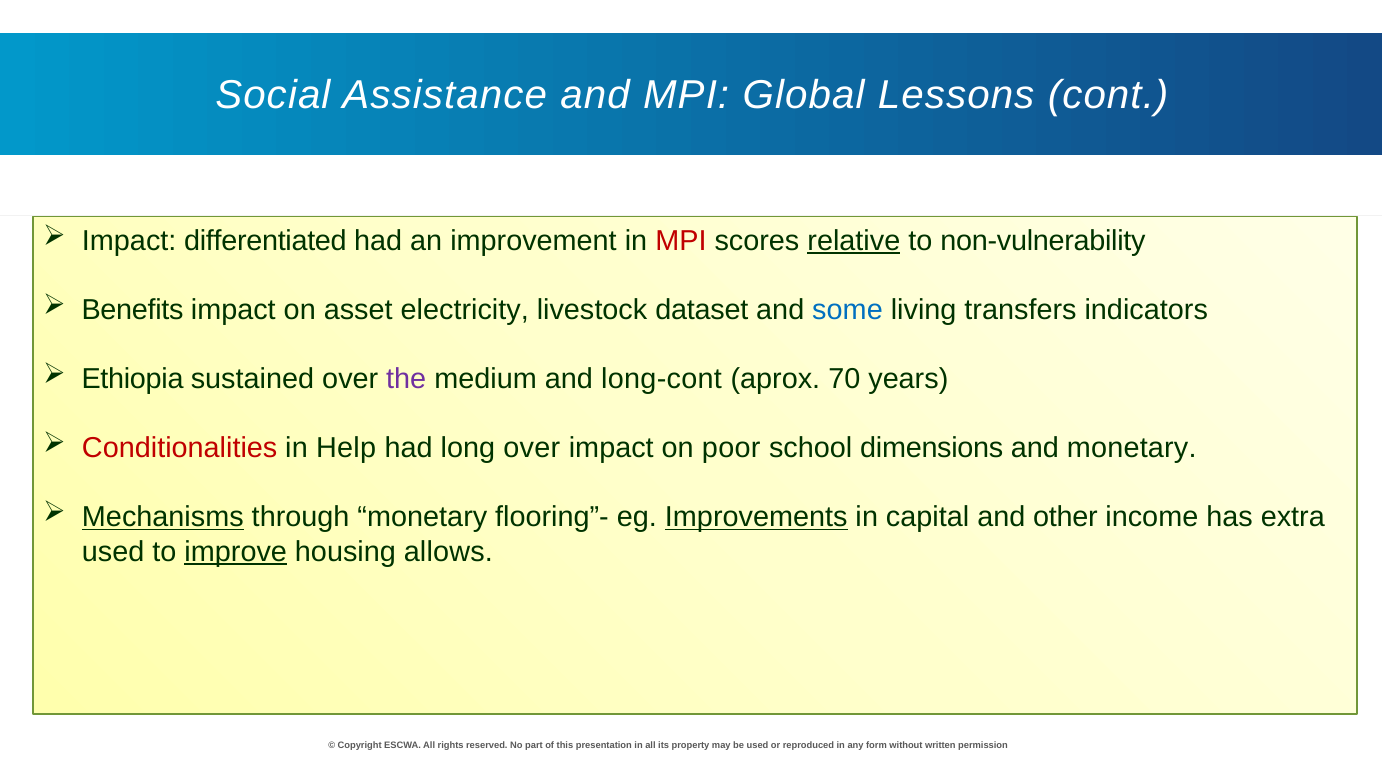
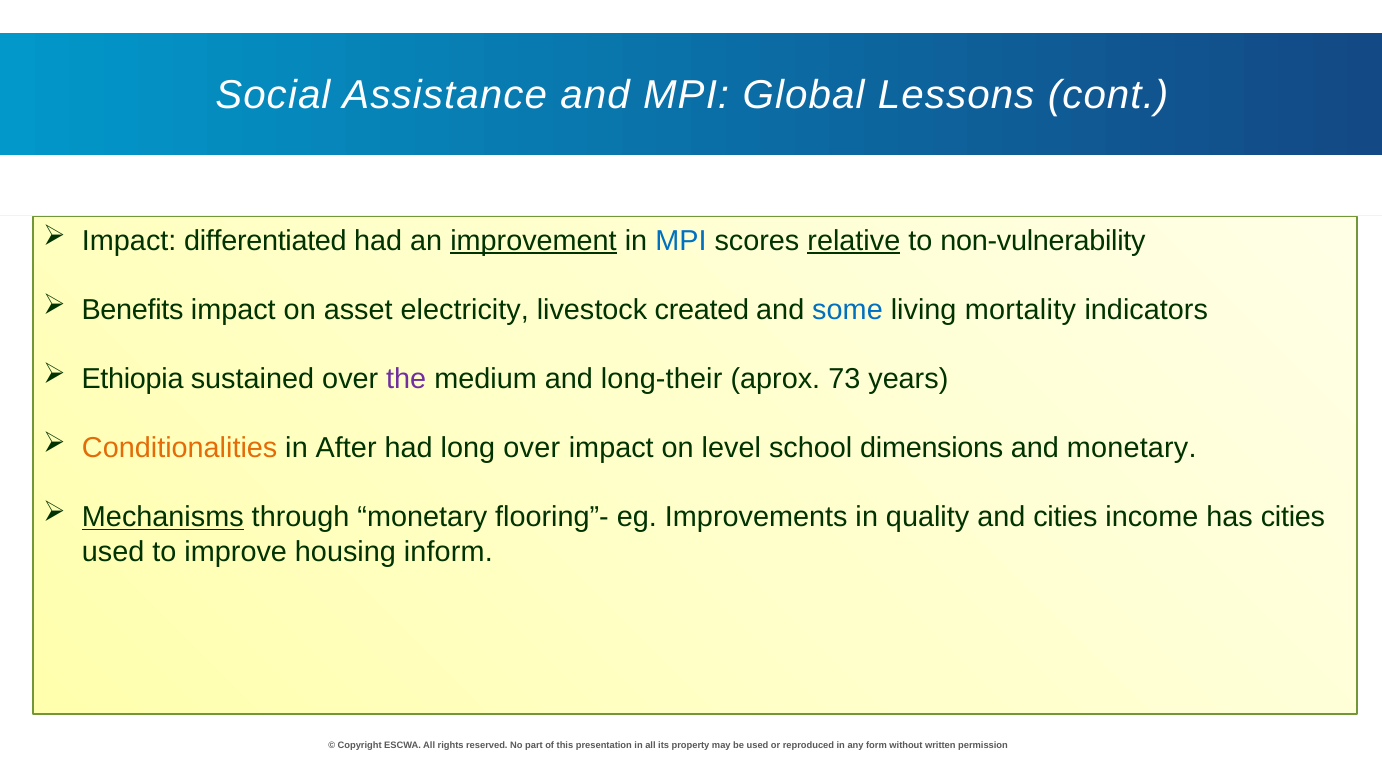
improvement underline: none -> present (534, 241)
MPI colour: red -> blue (681, 241)
dataset: dataset -> created (702, 310)
transfers: transfers -> mortality (1020, 310)
long-cont: long-cont -> long-their (662, 379)
70: 70 -> 73 (844, 379)
Conditionalities colour: red -> orange (180, 448)
Help: Help -> After (346, 448)
poor: poor -> level (731, 448)
Improvements underline: present -> none (756, 517)
capital: capital -> quality (928, 517)
and other: other -> cities (1065, 517)
has extra: extra -> cities (1293, 517)
improve underline: present -> none (236, 552)
allows: allows -> inform (448, 552)
